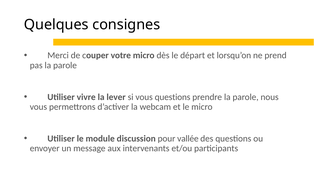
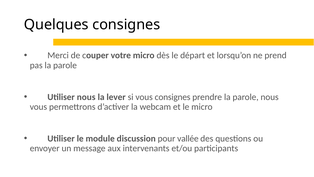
Utiliser vivre: vivre -> nous (86, 97)
vous questions: questions -> consignes (173, 97)
